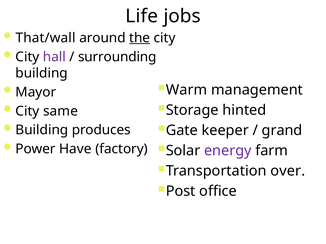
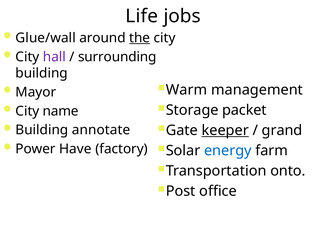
That/wall: That/wall -> Glue/wall (46, 38)
hinted: hinted -> packet (244, 110)
same: same -> name (61, 111)
produces: produces -> annotate (101, 130)
keeper underline: none -> present (225, 131)
energy colour: purple -> blue (228, 151)
over: over -> onto (288, 171)
